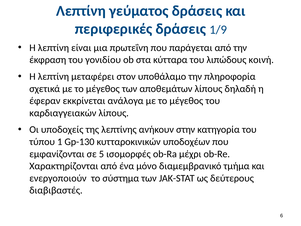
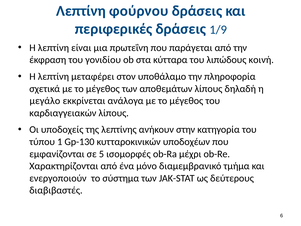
γεύματος: γεύματος -> φούρνου (139, 11)
έφεραν: έφεραν -> μεγάλο (45, 101)
